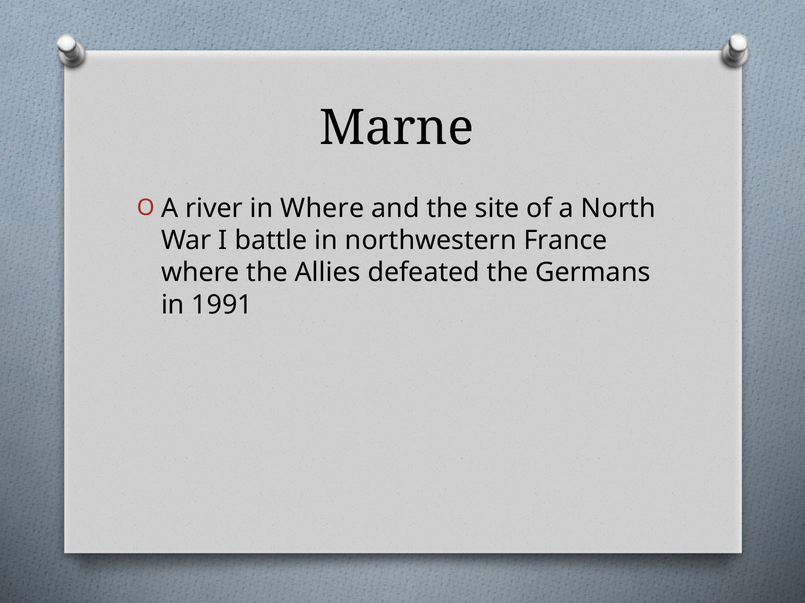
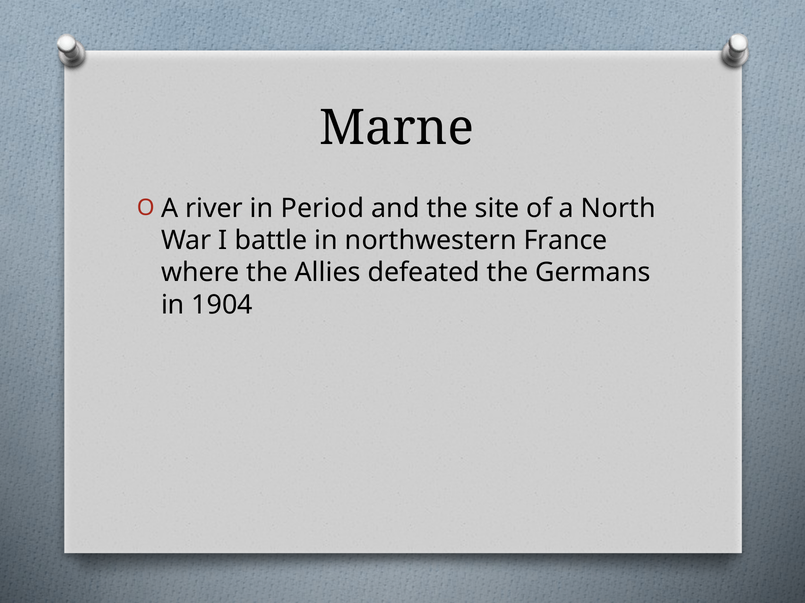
in Where: Where -> Period (322, 209)
1991: 1991 -> 1904 (222, 305)
